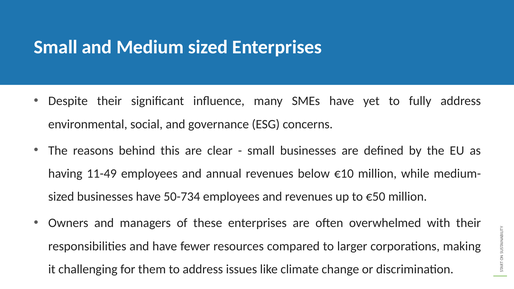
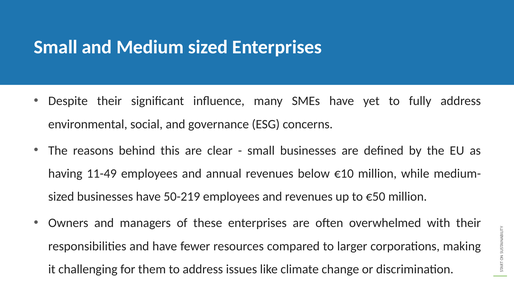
50-734: 50-734 -> 50-219 (182, 197)
